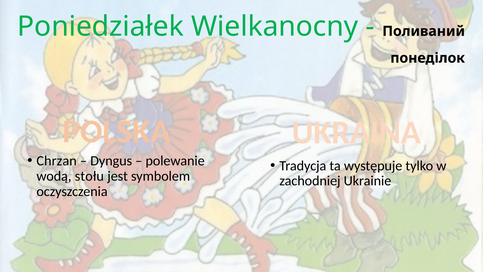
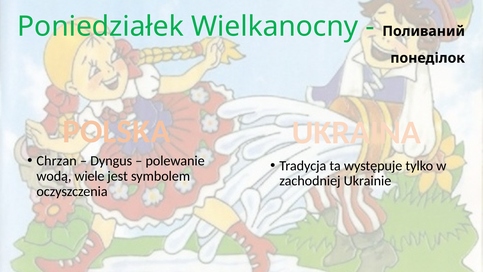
stołu: stołu -> wiele (89, 176)
